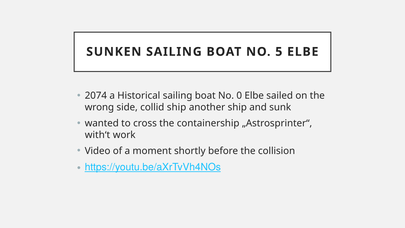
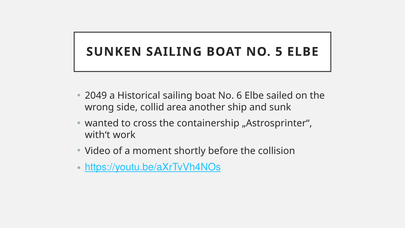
2074: 2074 -> 2049 (96, 96)
0: 0 -> 6 (239, 96)
collid ship: ship -> area (177, 107)
